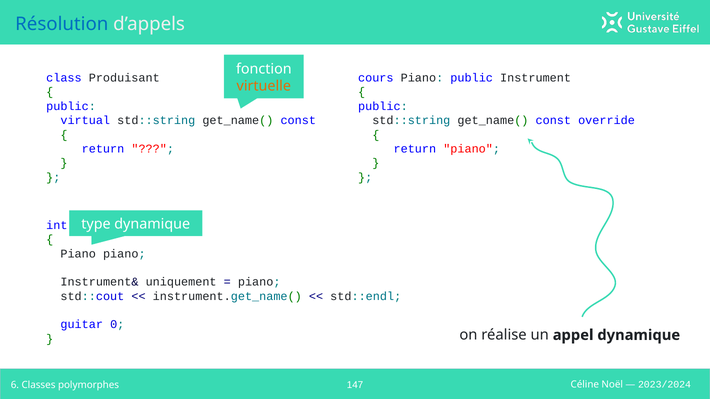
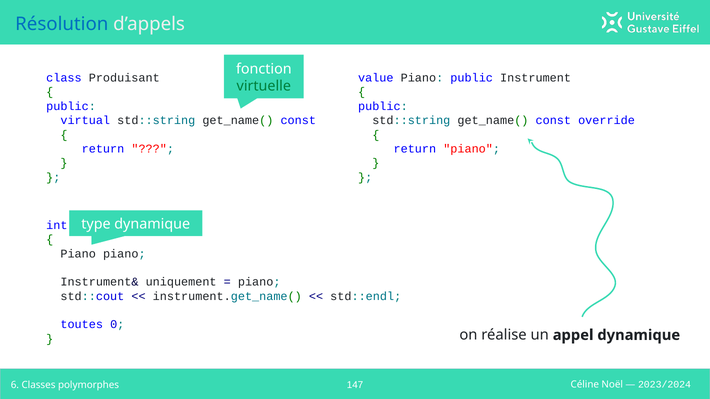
cours: cours -> value (376, 78)
virtuelle colour: orange -> green (264, 86)
guitar: guitar -> toutes (82, 325)
